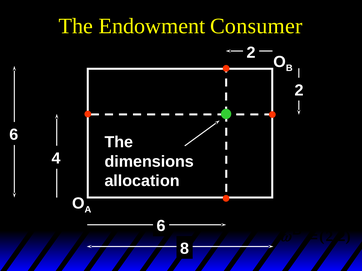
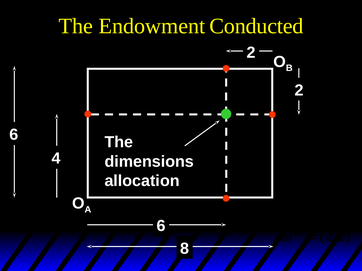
Consumer: Consumer -> Conducted (256, 26)
